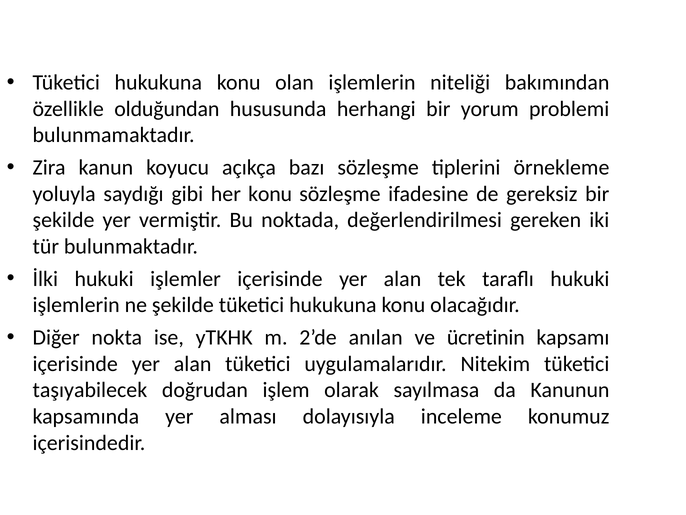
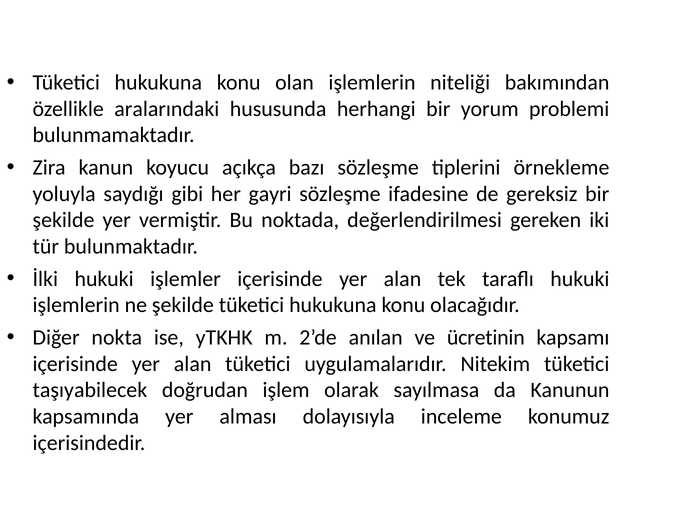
olduğundan: olduğundan -> aralarındaki (167, 109)
her konu: konu -> gayri (270, 194)
